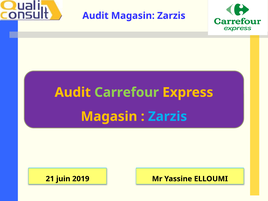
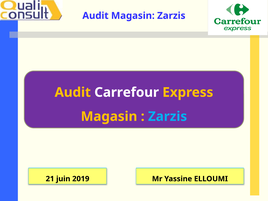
Carrefour colour: light green -> white (127, 92)
